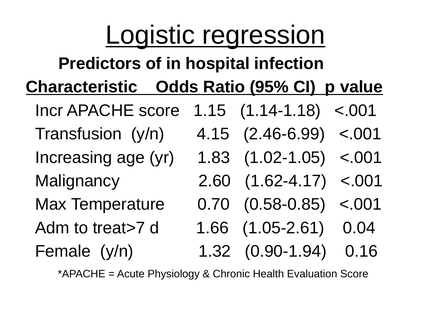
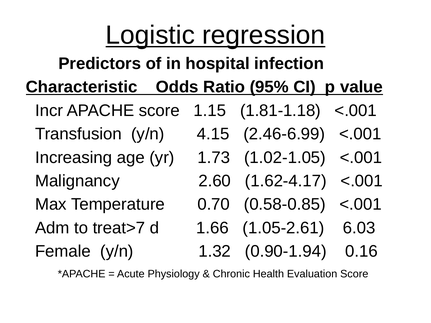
1.14-1.18: 1.14-1.18 -> 1.81-1.18 (280, 111)
1.83: 1.83 -> 1.73 (214, 158)
0.04: 0.04 -> 6.03 (359, 228)
